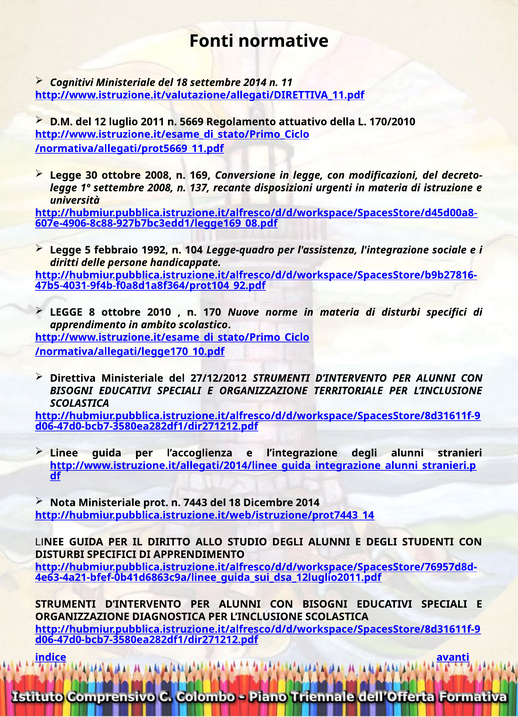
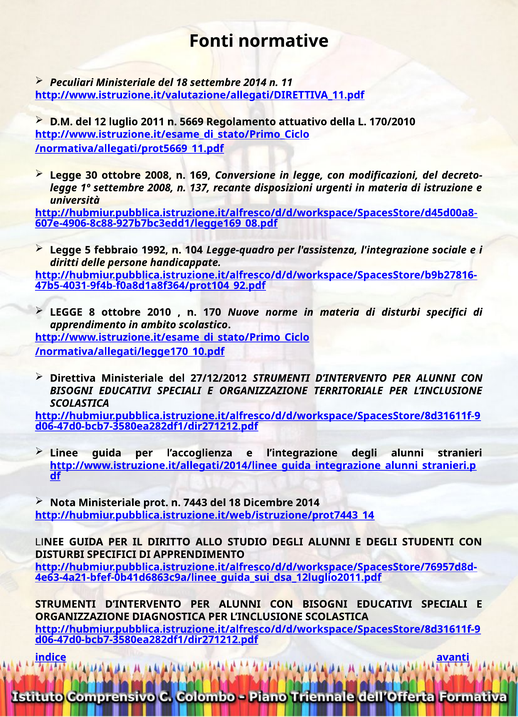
Cognitivi: Cognitivi -> Peculiari (72, 83)
